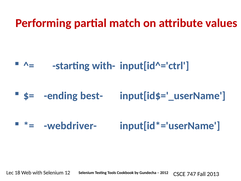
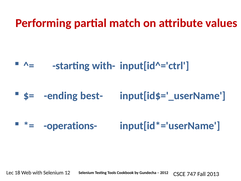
webdriver-: webdriver- -> operations- (70, 126)
